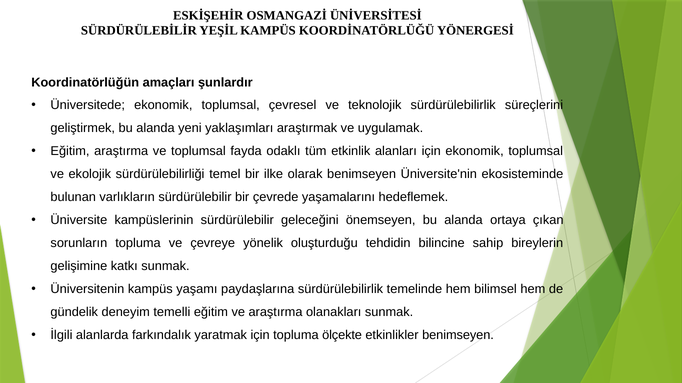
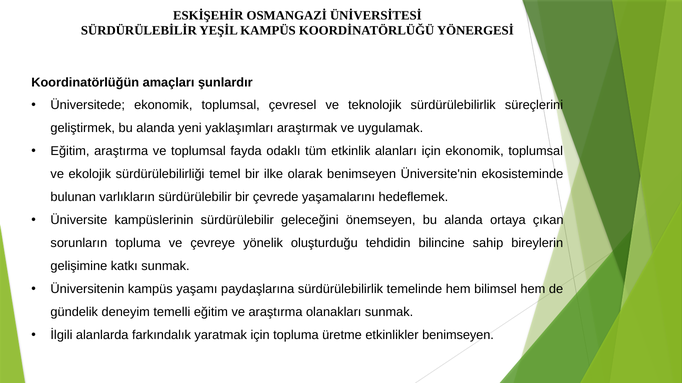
ölçekte: ölçekte -> üretme (342, 336)
